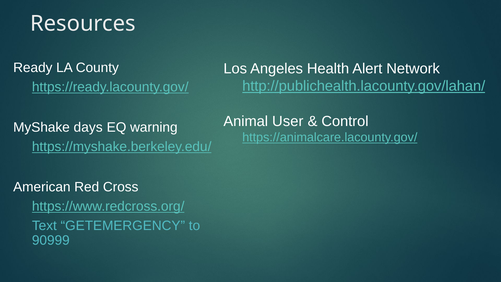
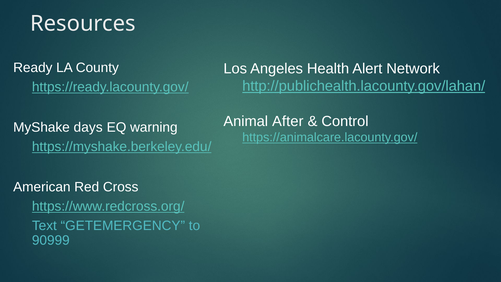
User: User -> After (288, 121)
